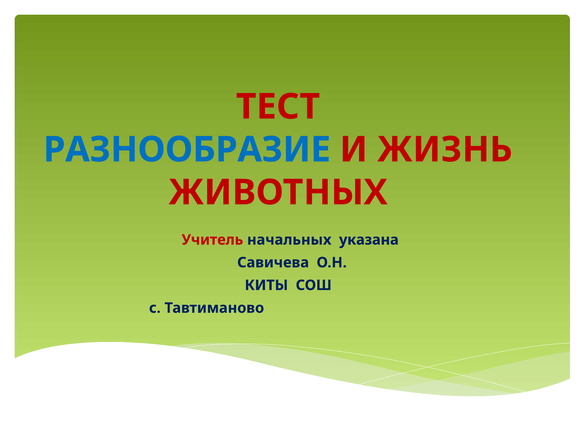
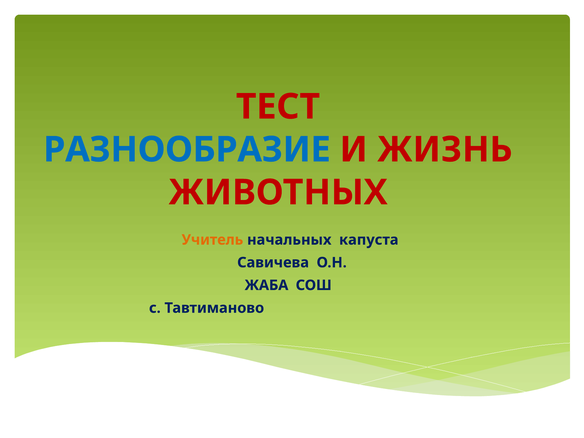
Учитель colour: red -> orange (212, 240)
указана: указана -> капуста (369, 240)
КИТЫ: КИТЫ -> ЖАБА (266, 285)
